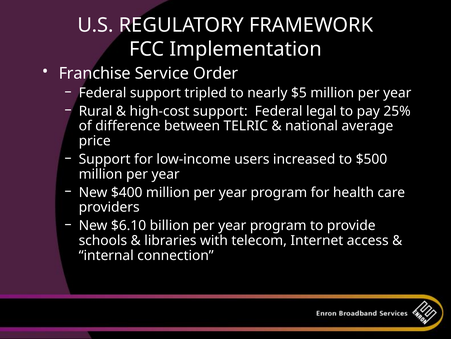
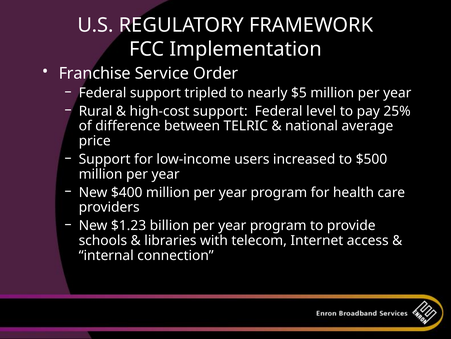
legal: legal -> level (321, 111)
$6.10: $6.10 -> $1.23 (129, 225)
